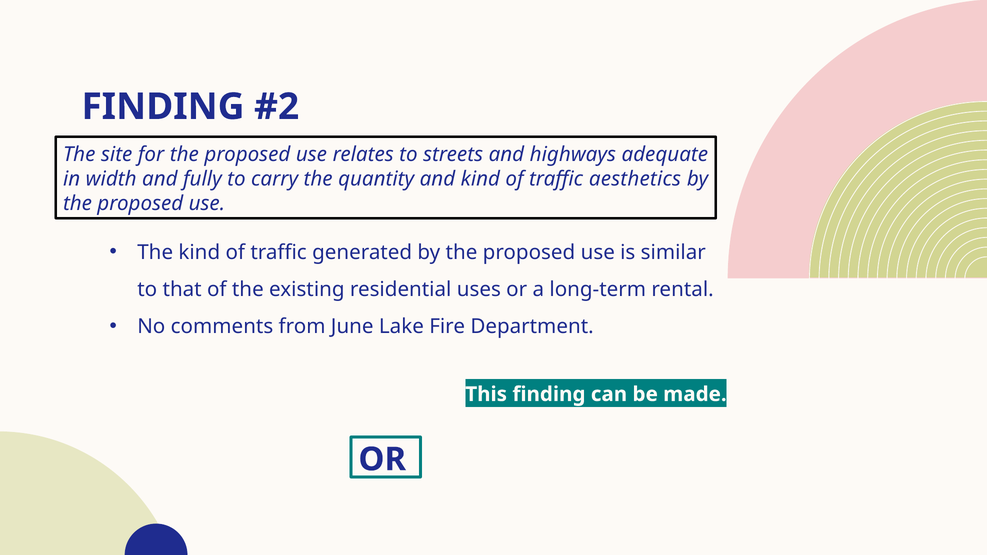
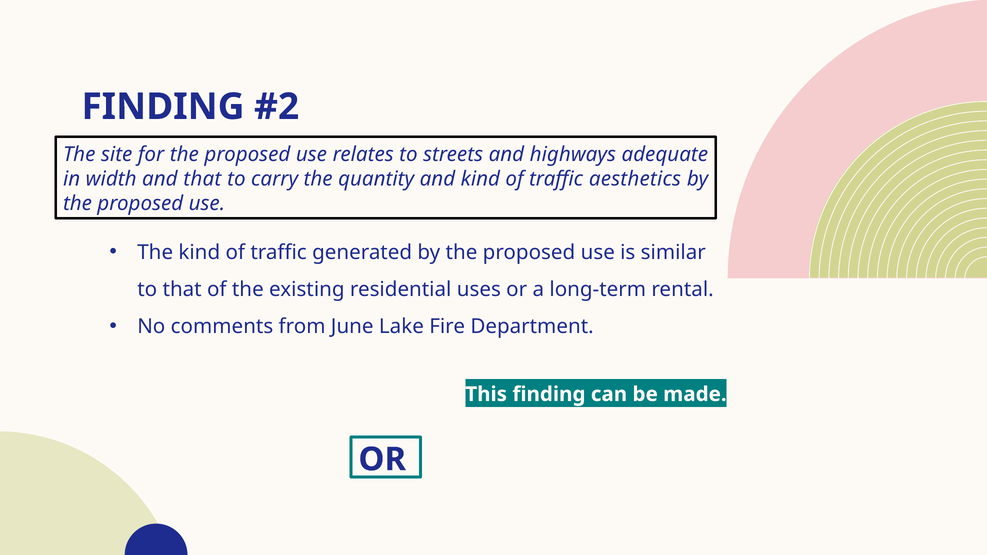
and fully: fully -> that (202, 179)
